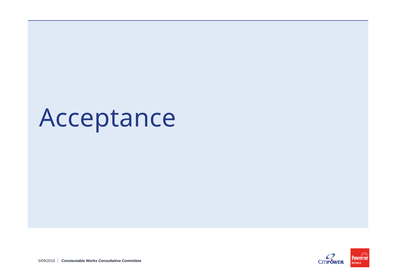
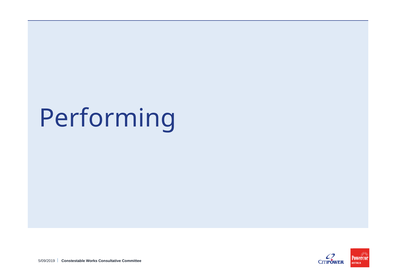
Acceptance: Acceptance -> Performing (108, 118)
